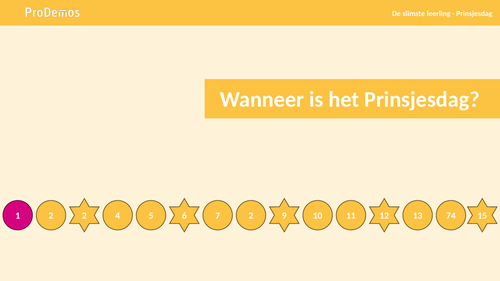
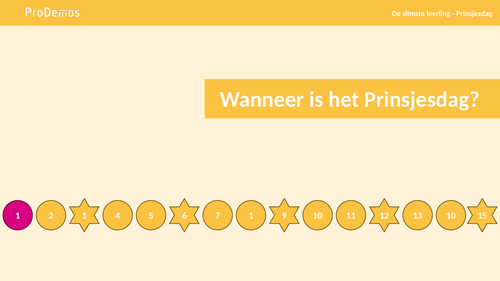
2 2: 2 -> 1 (84, 216)
7 2: 2 -> 1 (251, 216)
13 74: 74 -> 10 (451, 216)
